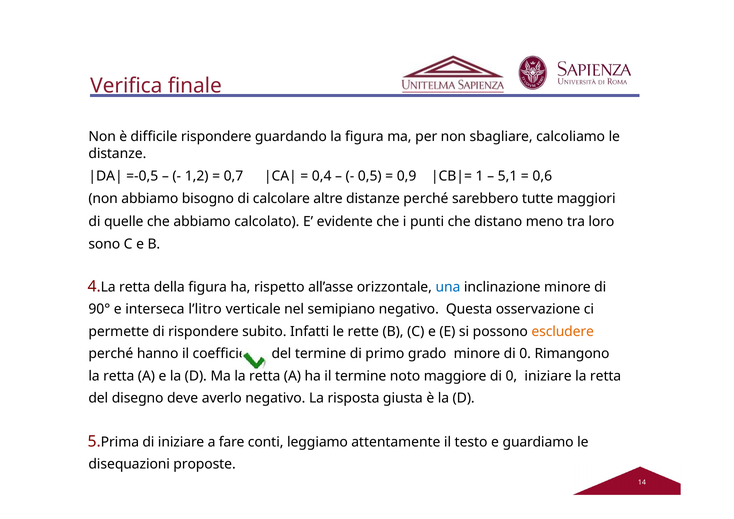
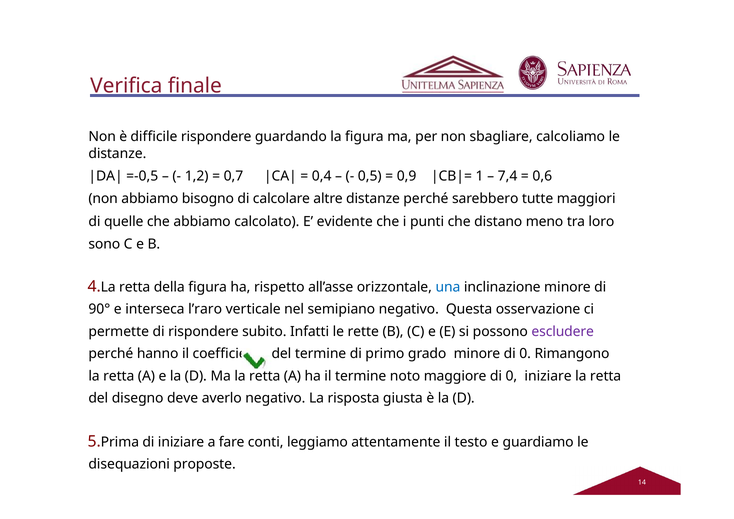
5,1: 5,1 -> 7,4 (508, 176)
l’litro: l’litro -> l’raro (205, 309)
escludere colour: orange -> purple (563, 331)
